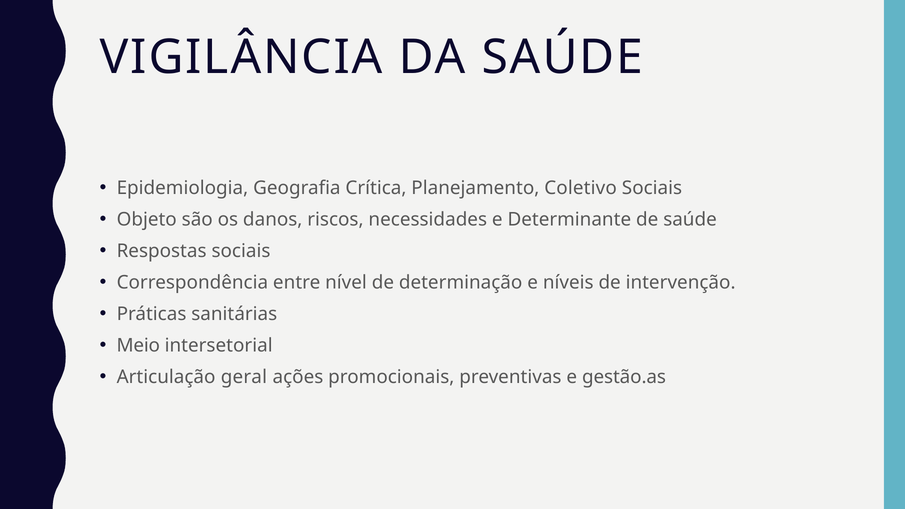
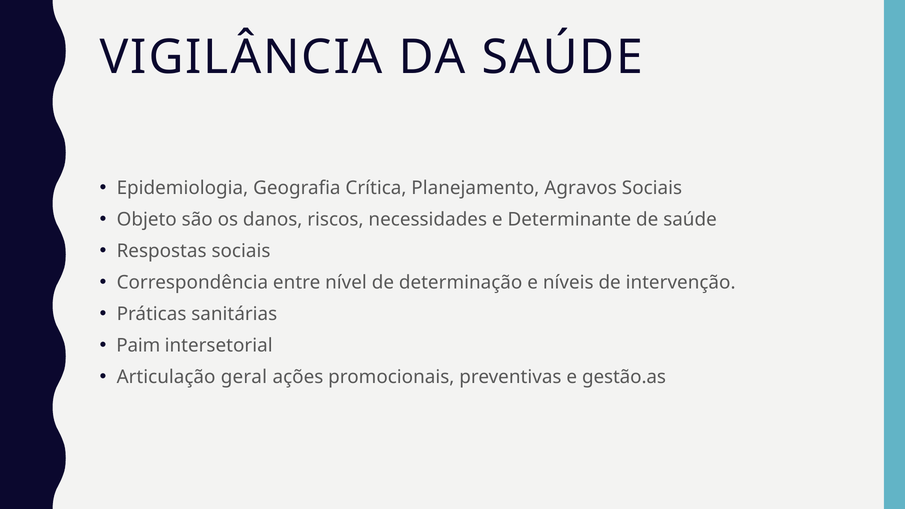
Coletivo: Coletivo -> Agravos (581, 188)
Meio: Meio -> Paim (138, 346)
